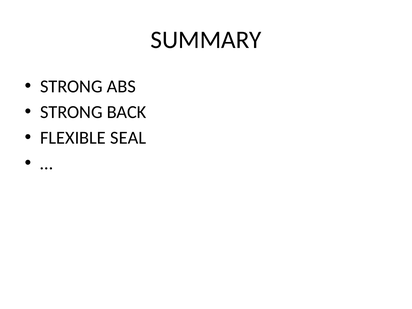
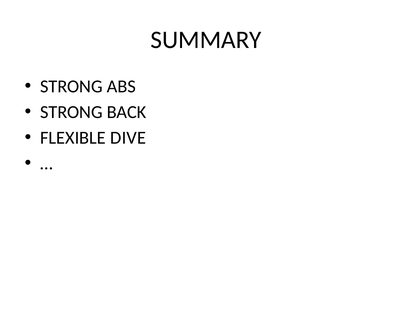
SEAL: SEAL -> DIVE (128, 138)
